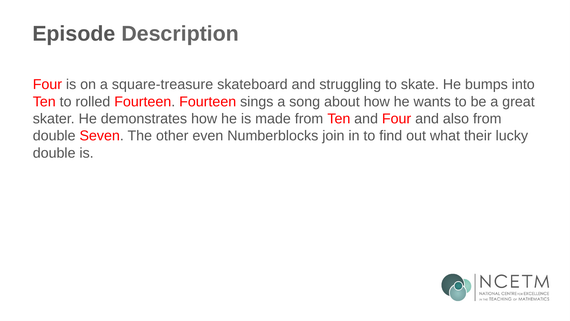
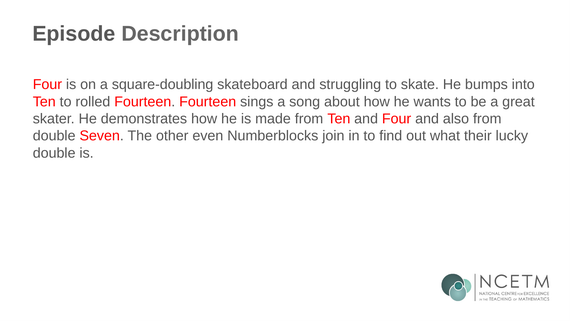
square-treasure: square-treasure -> square-doubling (163, 84)
